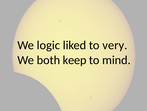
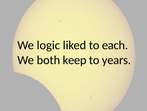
very: very -> each (115, 45)
mind: mind -> years (116, 60)
